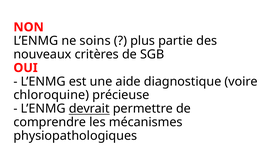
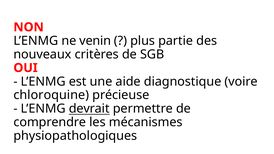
soins: soins -> venin (95, 41)
